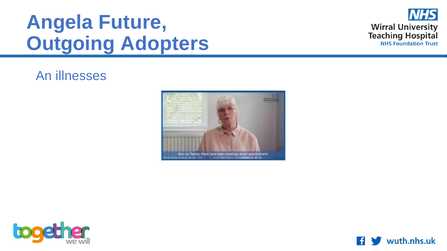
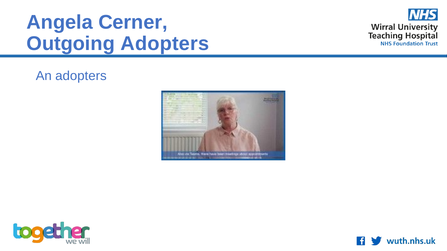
Future: Future -> Cerner (133, 22)
An illnesses: illnesses -> adopters (81, 76)
